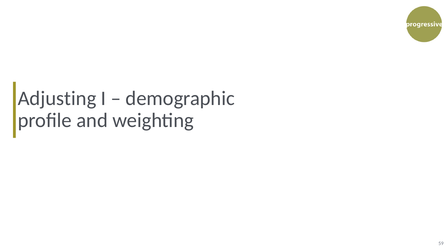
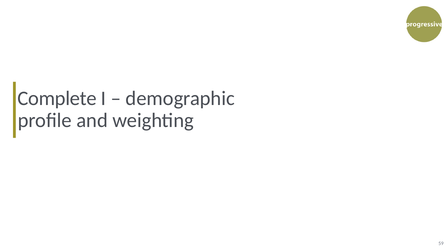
Adjusting: Adjusting -> Complete (57, 98)
